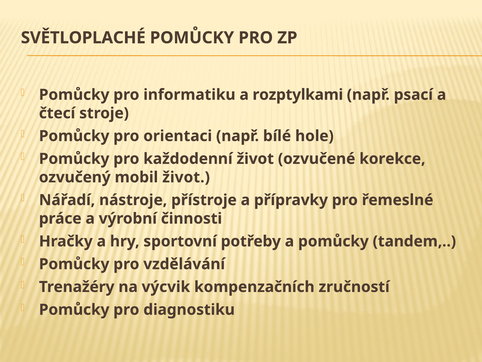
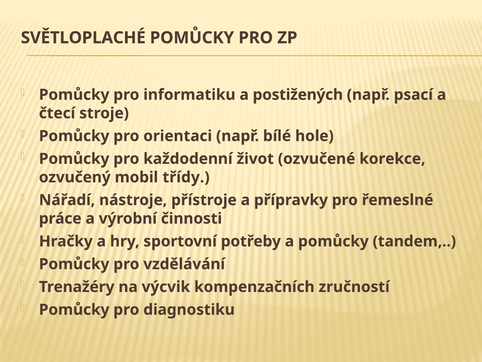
rozptylkami: rozptylkami -> postižených (298, 95)
mobil život: život -> třídy (186, 177)
